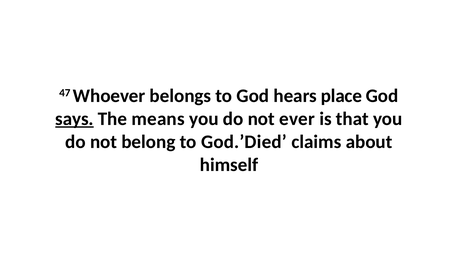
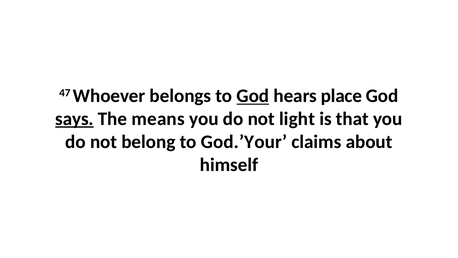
God underline: none -> present (253, 96)
ever: ever -> light (297, 119)
God.’Died: God.’Died -> God.’Your (244, 142)
